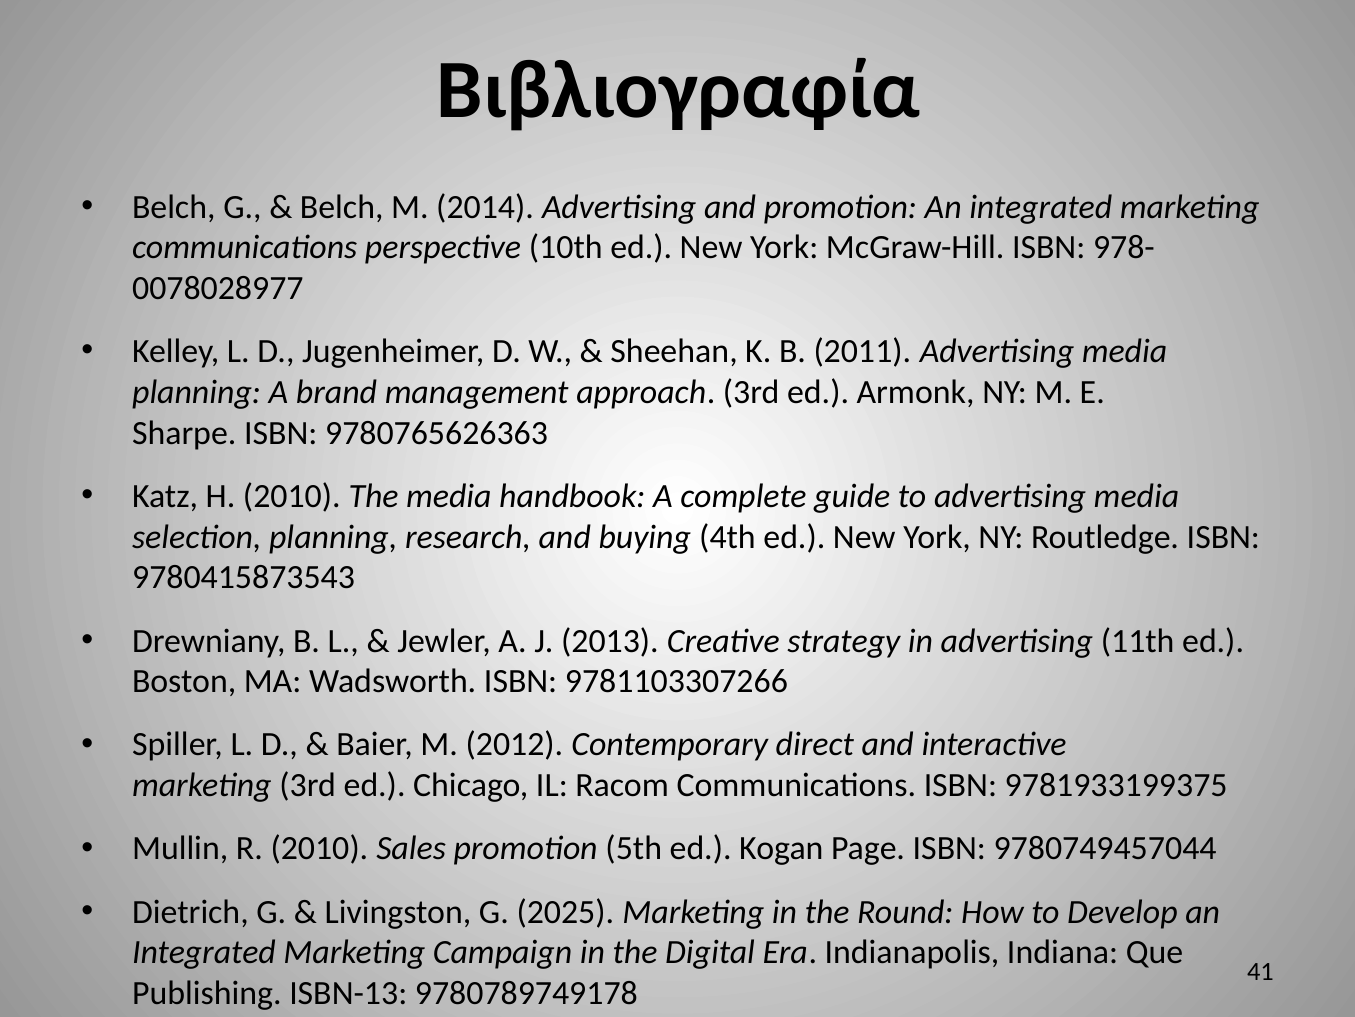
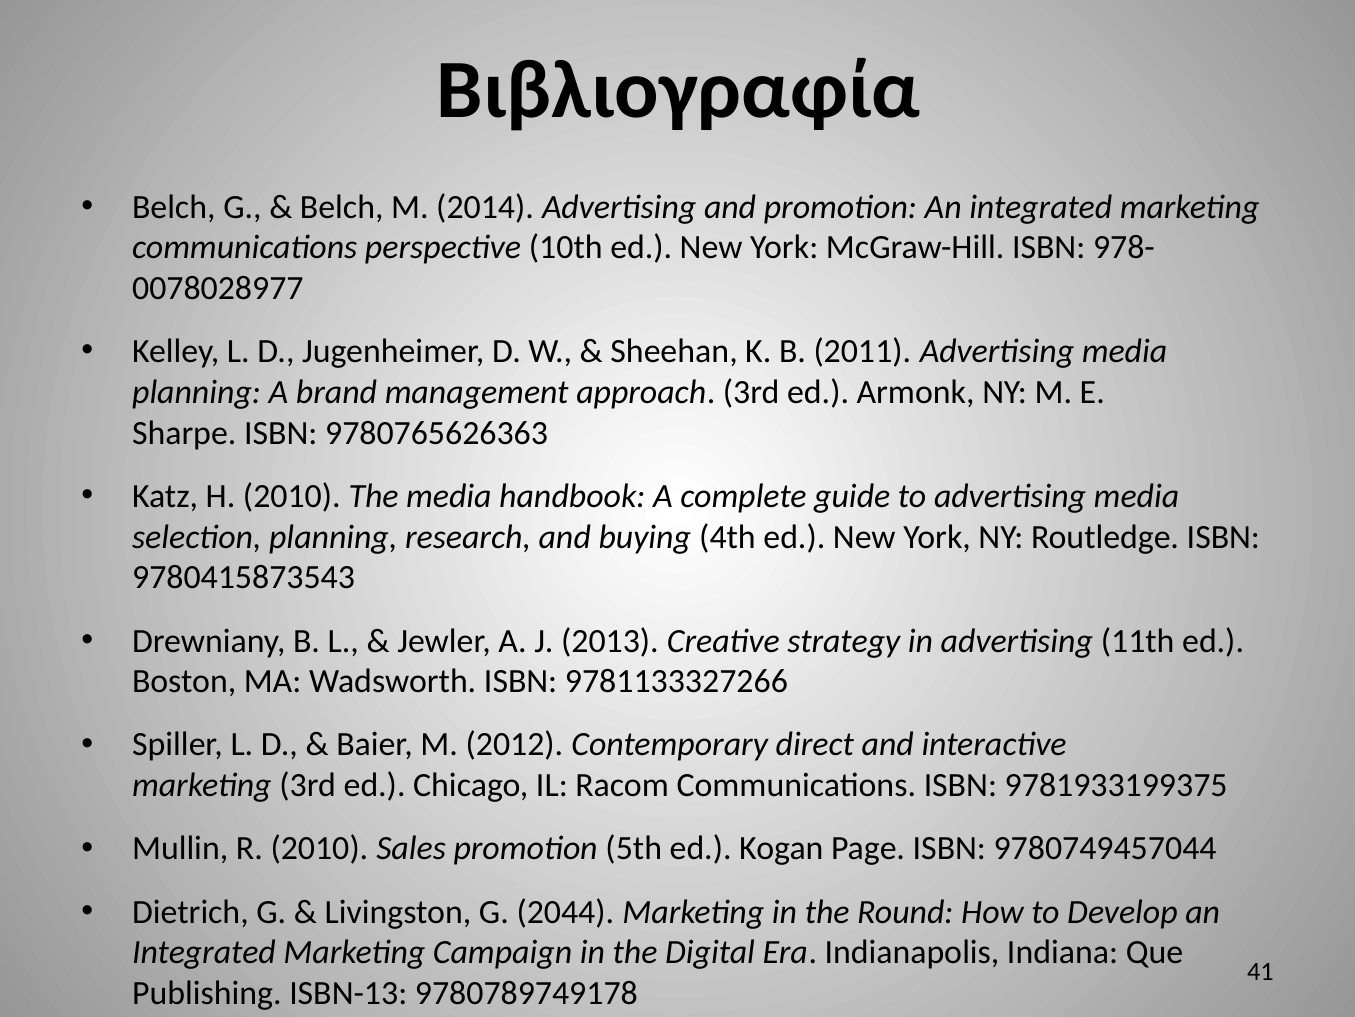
9781103307266: 9781103307266 -> 9781133327266 (676, 681)
2025: 2025 -> 2044 (565, 911)
